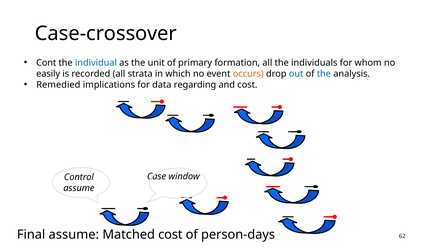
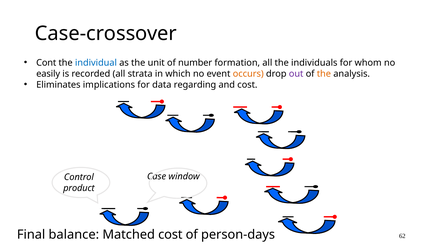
primary: primary -> number (195, 63)
out colour: blue -> purple (296, 74)
the colour: blue -> orange (324, 74)
Remedied: Remedied -> Eliminates (58, 85)
assume: assume -> product (79, 188)
Final assume: assume -> balance (74, 234)
